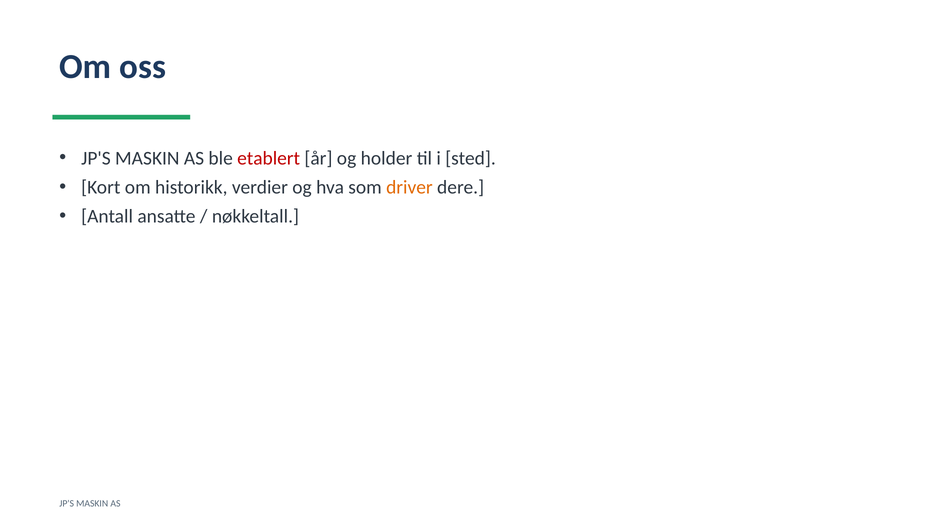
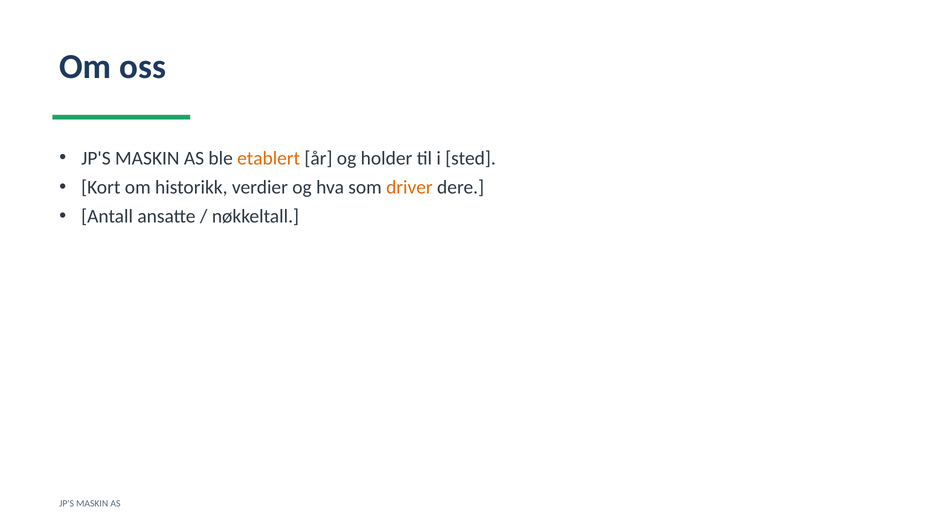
etablert colour: red -> orange (269, 158)
